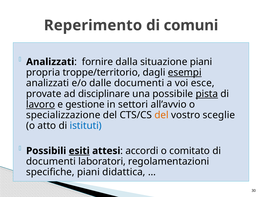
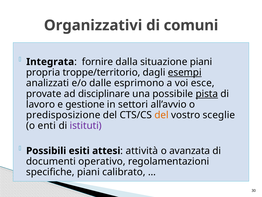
Reperimento: Reperimento -> Organizzativi (93, 25)
Analizzati: Analizzati -> Integrata (50, 62)
dalle documenti: documenti -> esprimono (139, 83)
lavoro underline: present -> none (41, 104)
specializzazione: specializzazione -> predisposizione (63, 115)
atto: atto -> enti (47, 125)
istituti colour: blue -> purple (86, 125)
esiti underline: present -> none (79, 150)
accordi: accordi -> attività (142, 150)
comitato: comitato -> avanzata (190, 150)
laboratori: laboratori -> operativo (102, 161)
didattica: didattica -> calibrato (124, 172)
